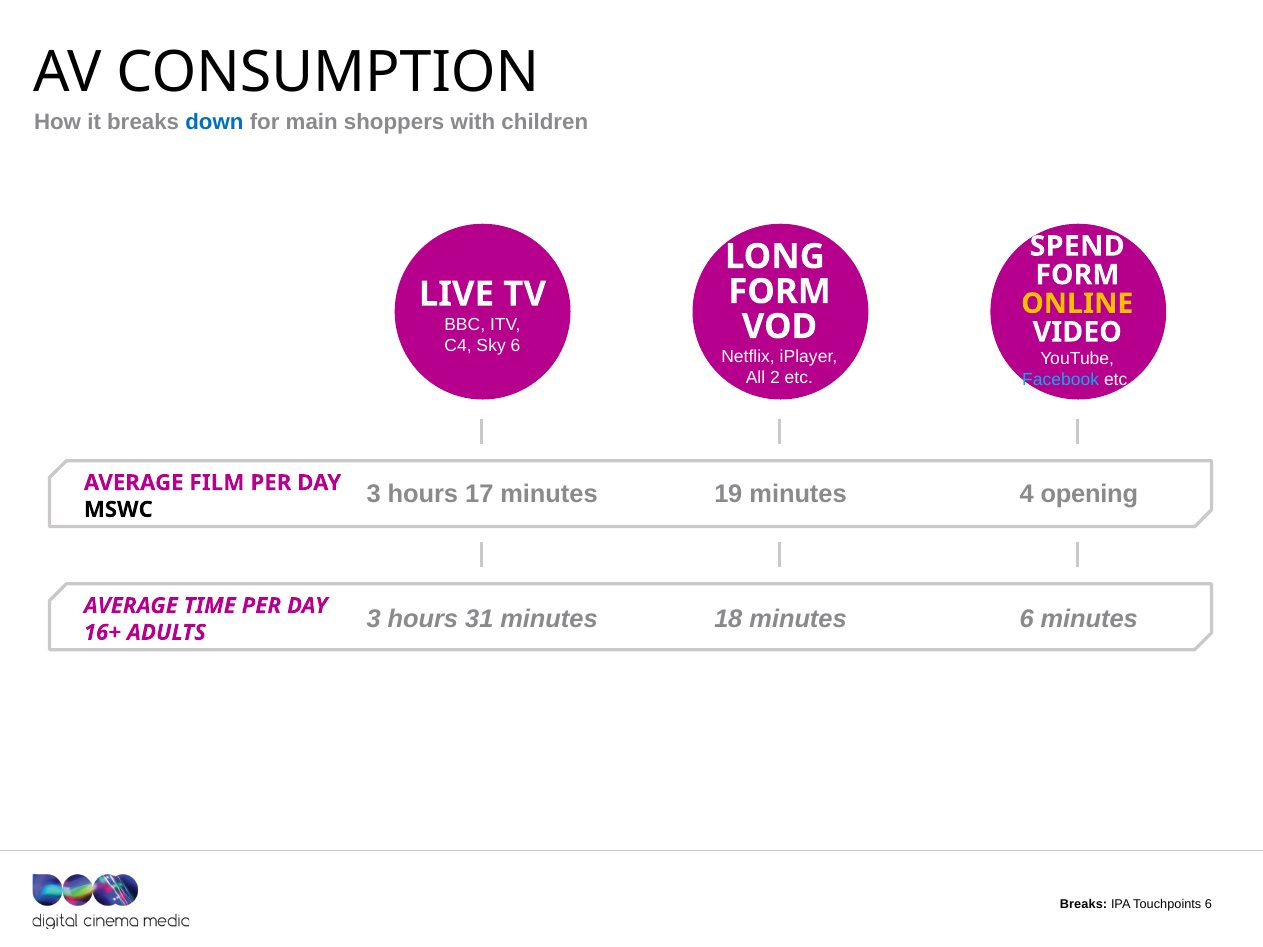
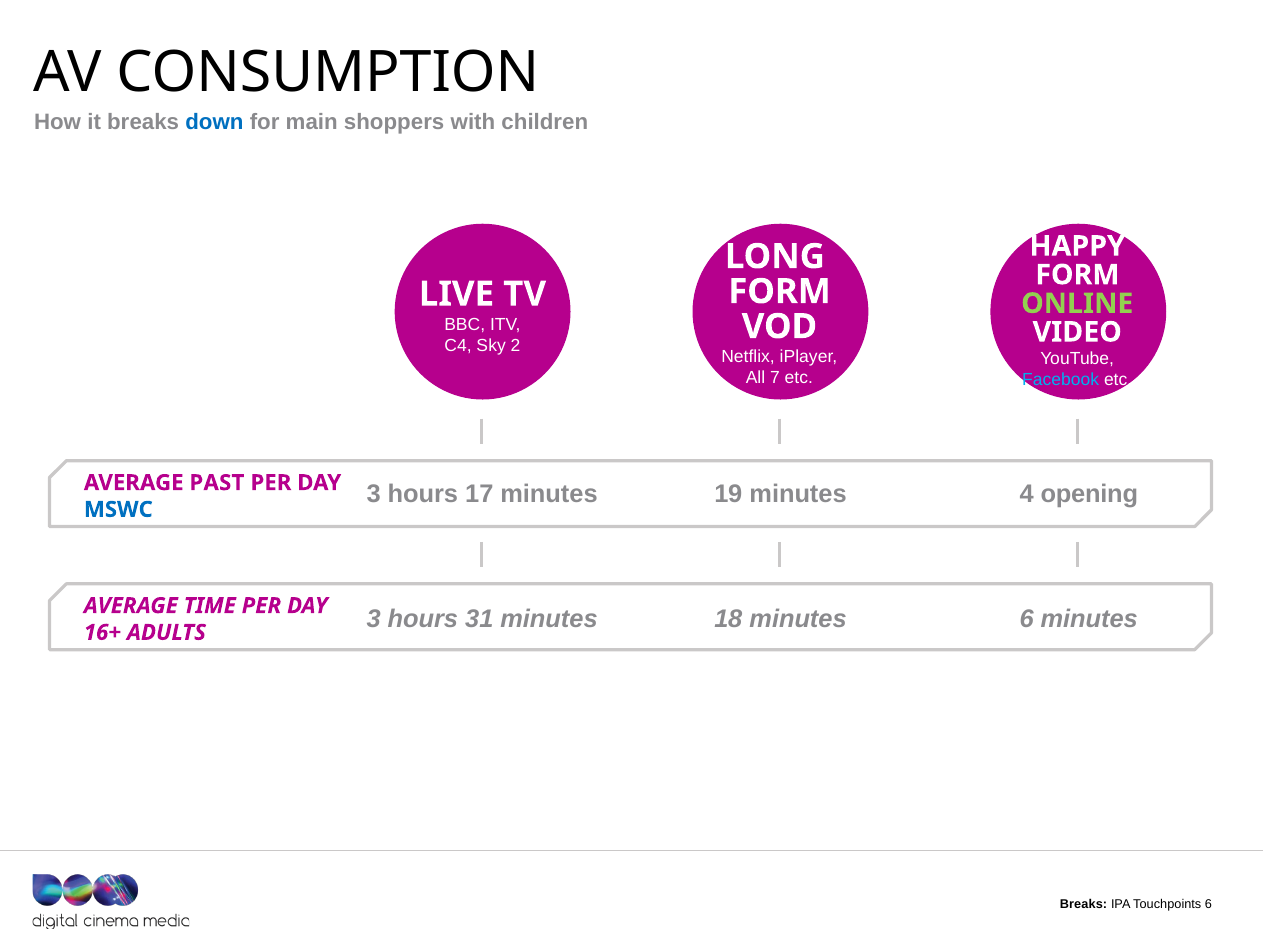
SPEND: SPEND -> HAPPY (1077, 246)
ONLINE colour: yellow -> light green (1077, 304)
Sky 6: 6 -> 2 (516, 345)
2: 2 -> 7 (775, 378)
FILM: FILM -> PAST (217, 483)
MSWC colour: black -> blue (118, 510)
